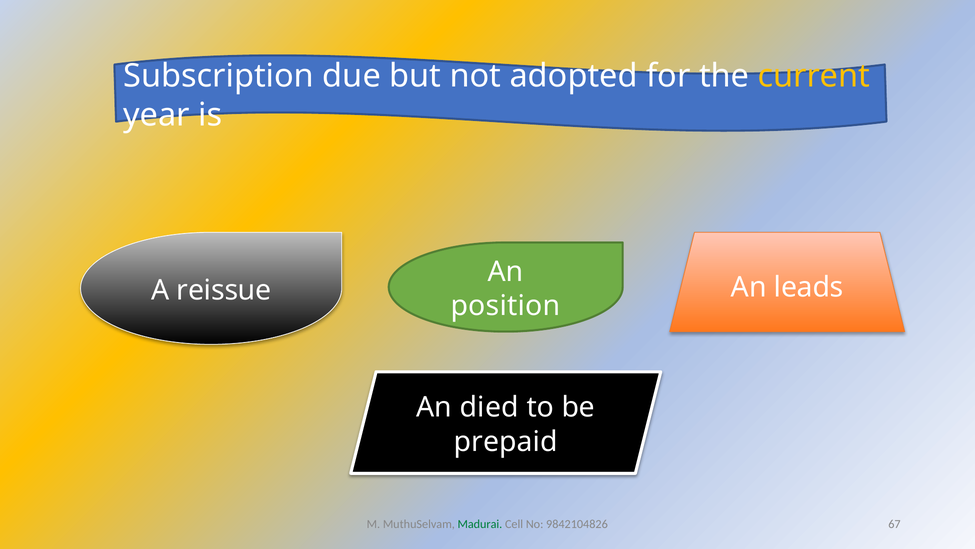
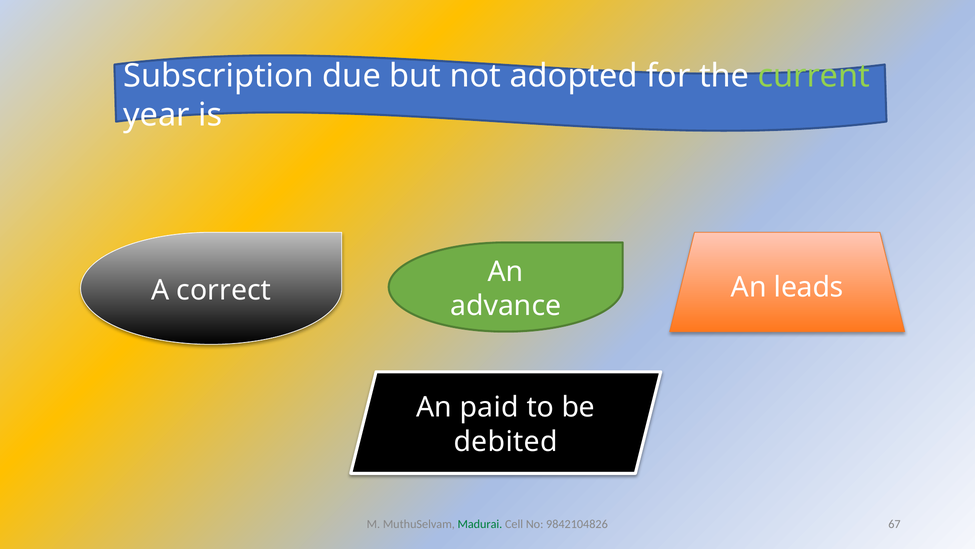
current colour: yellow -> light green (814, 76)
reissue: reissue -> correct (224, 290)
position: position -> advance (506, 306)
died: died -> paid (489, 407)
prepaid: prepaid -> debited (506, 441)
